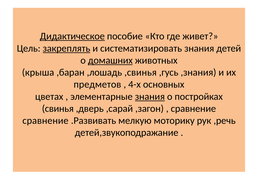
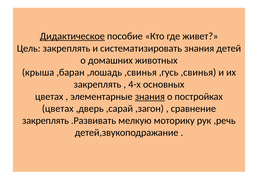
закреплять underline: present -> none (67, 48)
домашних underline: present -> none (110, 60)
,гусь ,знания: ,знания -> ,свинья (198, 72)
предметов: предметов -> закреплять (97, 84)
свинья: свинья -> цветах (58, 108)
сравнение: сравнение -> закреплять (46, 120)
